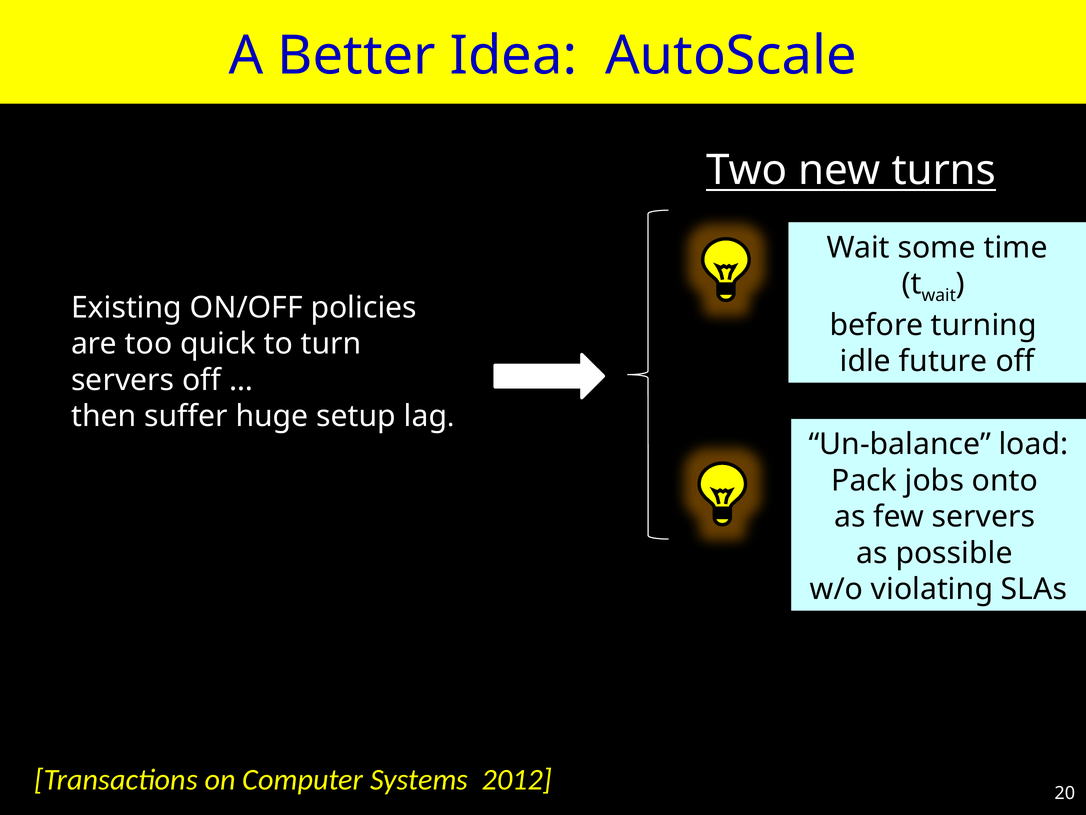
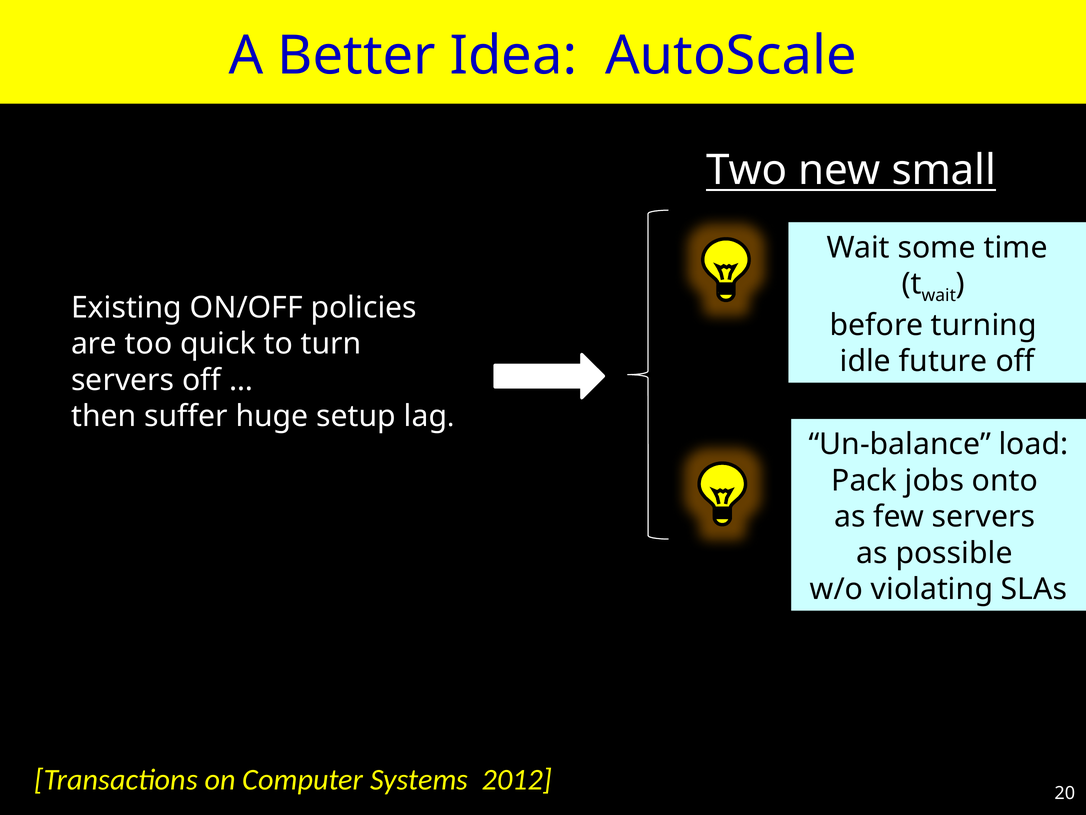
turns: turns -> small (944, 170)
